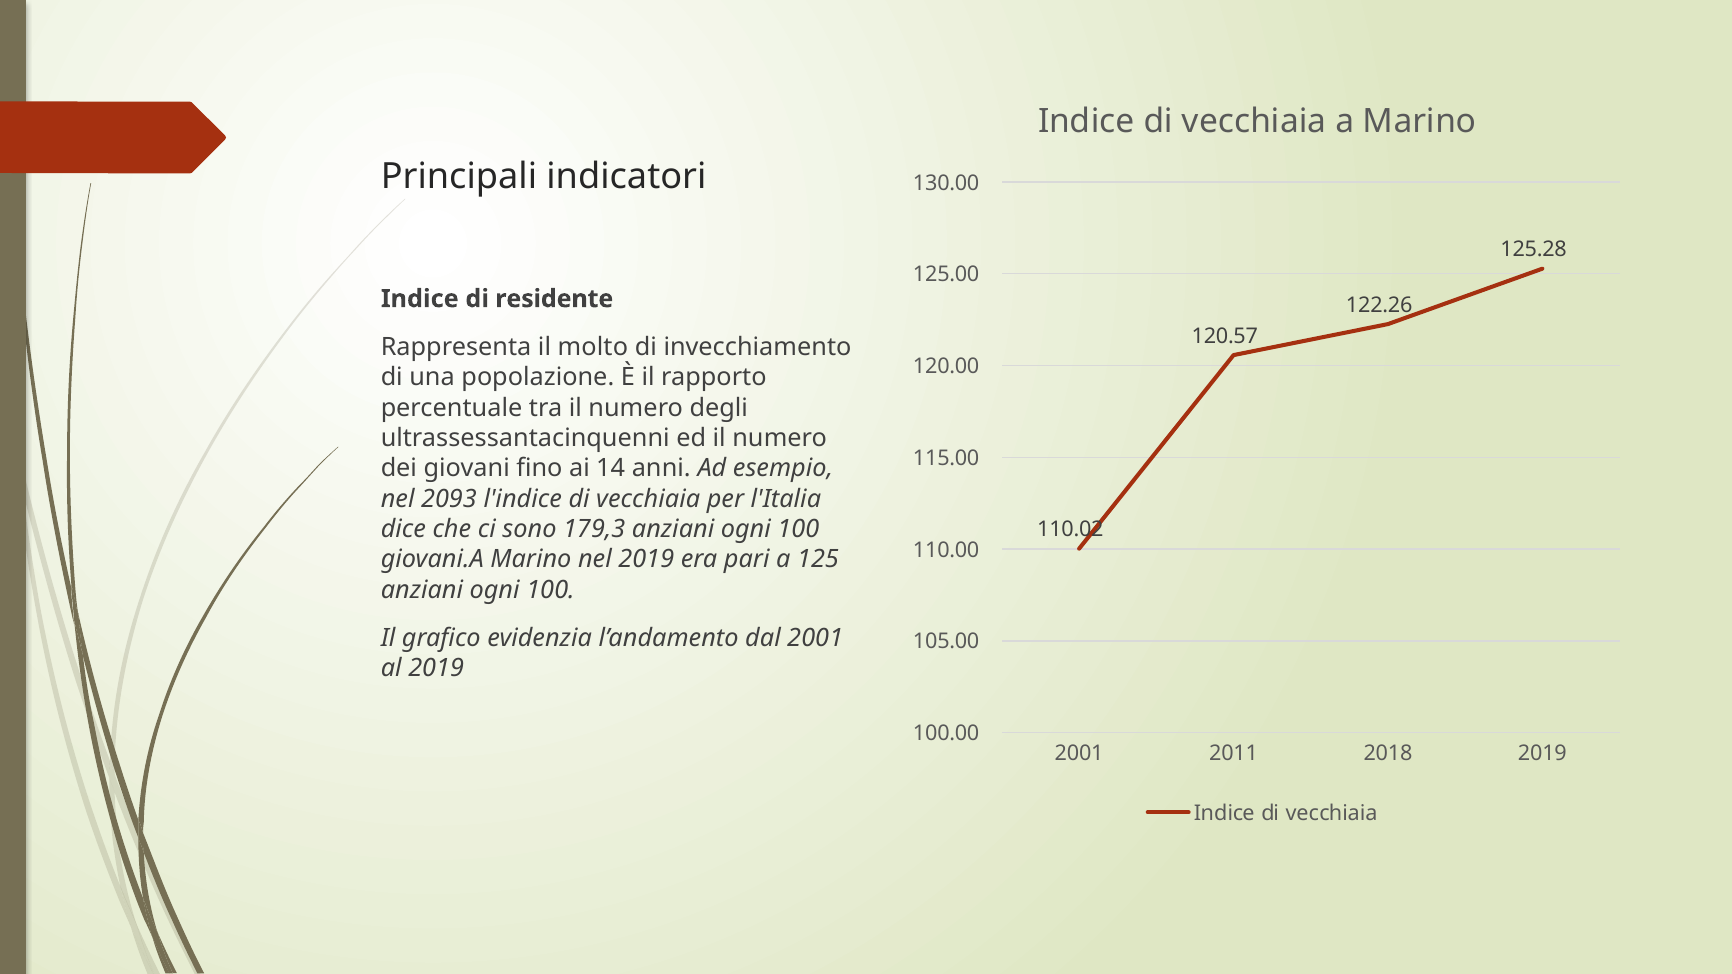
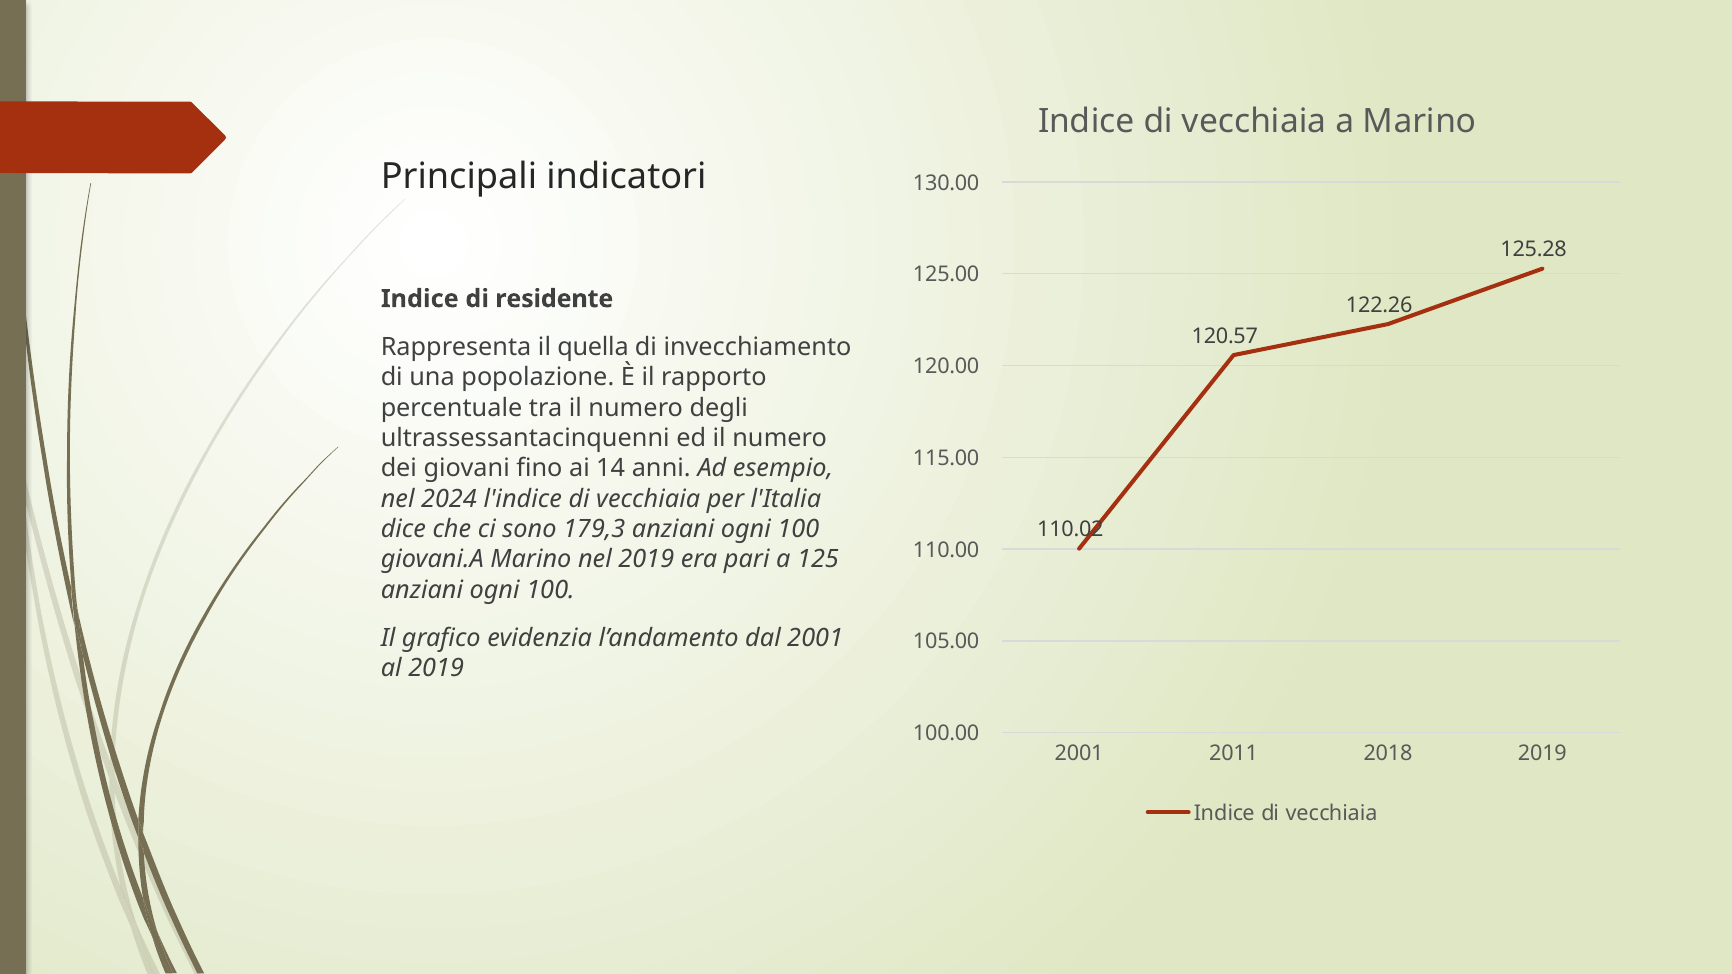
molto: molto -> quella (593, 347)
2093: 2093 -> 2024 (449, 499)
